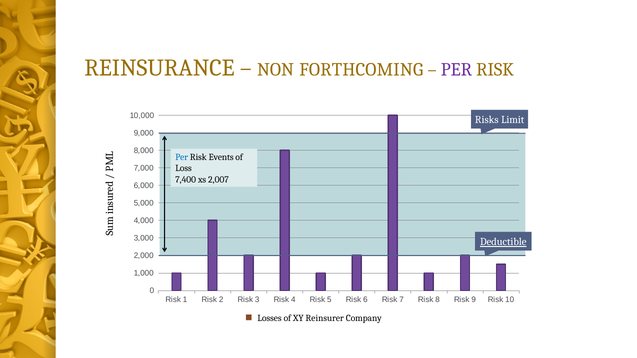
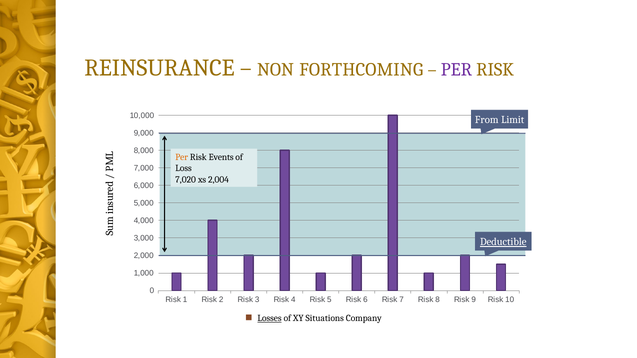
Risks: Risks -> From (487, 120)
Per colour: blue -> orange (182, 157)
7,400: 7,400 -> 7,020 (186, 180)
2,007: 2,007 -> 2,004 (219, 180)
Losses underline: none -> present (270, 319)
Reinsurer: Reinsurer -> Situations (325, 319)
